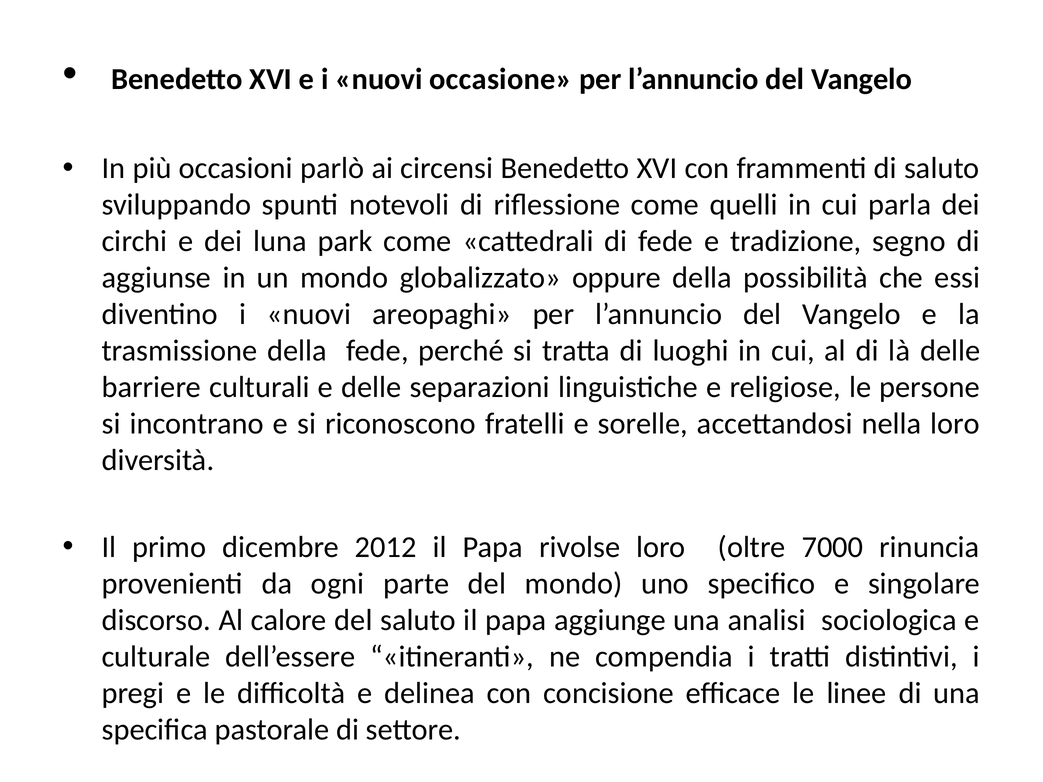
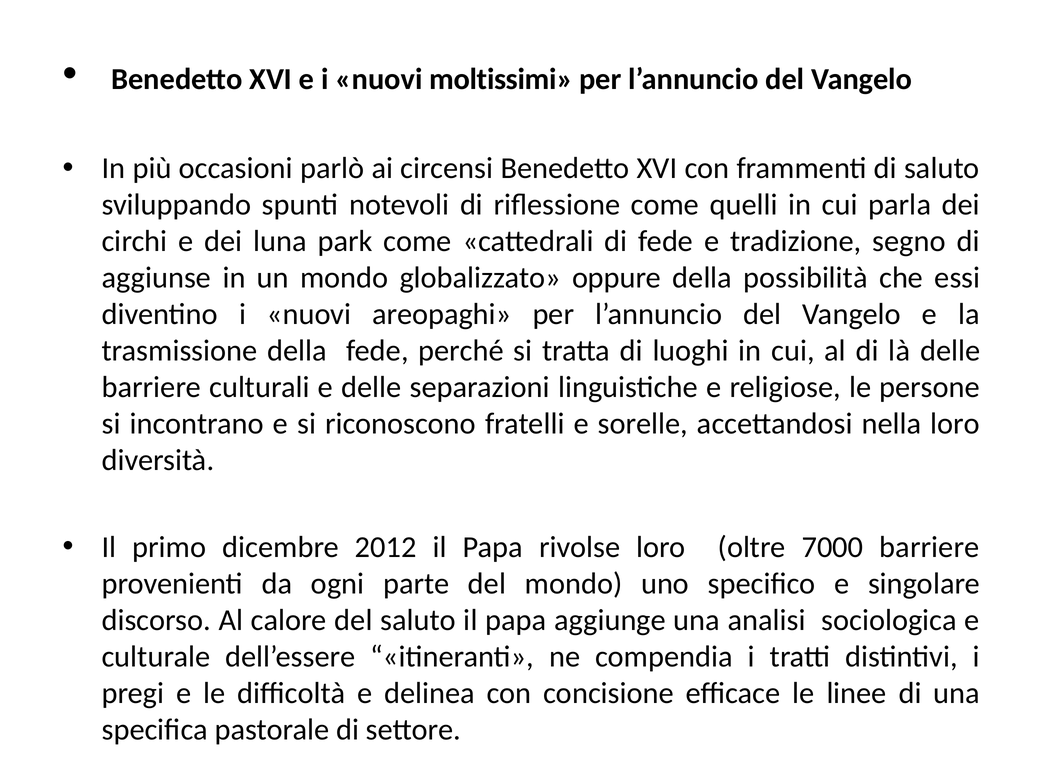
occasione: occasione -> moltissimi (501, 79)
7000 rinuncia: rinuncia -> barriere (929, 547)
